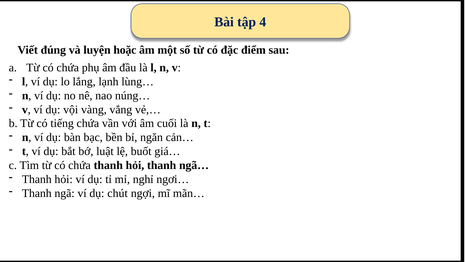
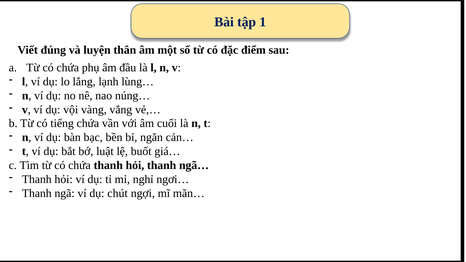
4: 4 -> 1 (263, 22)
hoặc: hoặc -> thân (125, 50)
